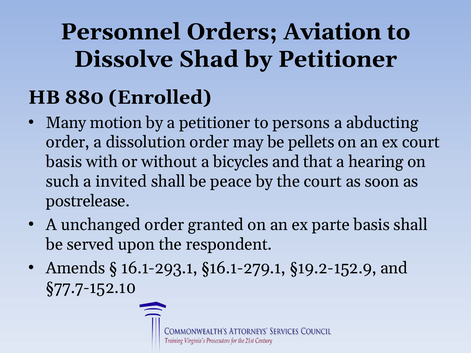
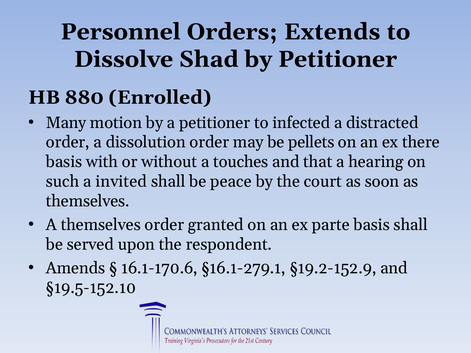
Aviation: Aviation -> Extends (332, 32)
persons: persons -> infected (301, 123)
abducting: abducting -> distracted (382, 123)
ex court: court -> there (421, 142)
bicycles: bicycles -> touches (241, 162)
postrelease: postrelease -> themselves (88, 201)
A unchanged: unchanged -> themselves (101, 225)
16.1-293.1: 16.1-293.1 -> 16.1-170.6 (159, 268)
§77.7-152.10: §77.7-152.10 -> §19.5-152.10 (91, 288)
